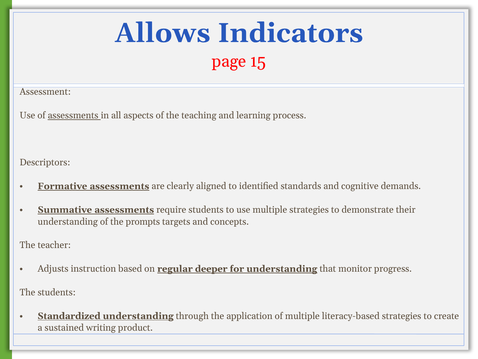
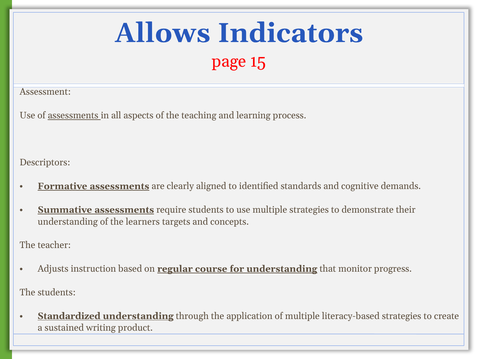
prompts: prompts -> learners (143, 221)
deeper: deeper -> course (211, 268)
